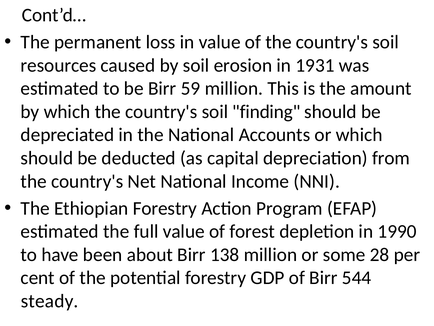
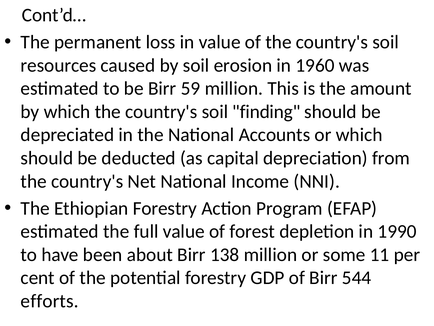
1931: 1931 -> 1960 (315, 65)
28: 28 -> 11 (380, 254)
steady: steady -> efforts (50, 301)
